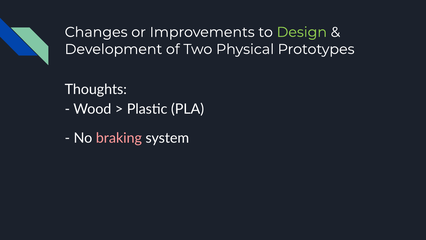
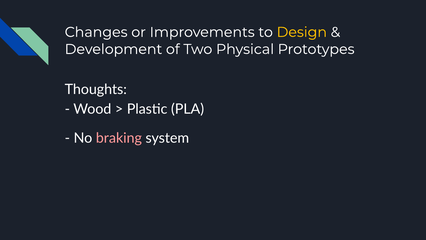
Design colour: light green -> yellow (302, 32)
